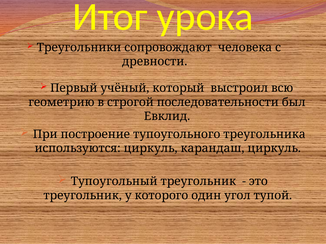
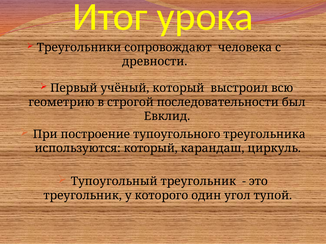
используются циркуль: циркуль -> который (151, 149)
